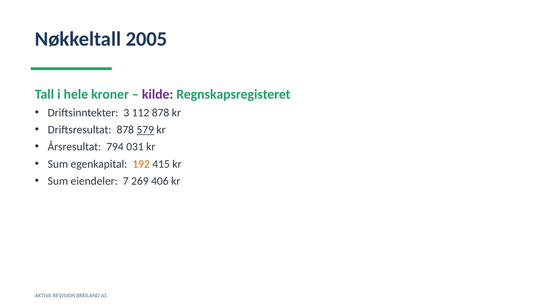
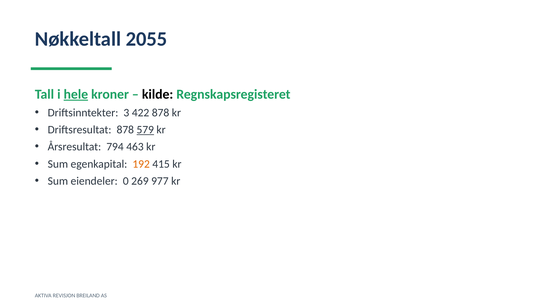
2005: 2005 -> 2055 (147, 39)
hele underline: none -> present (76, 94)
kilde colour: purple -> black (158, 94)
112: 112 -> 422 (141, 113)
031: 031 -> 463 (135, 147)
7: 7 -> 0 (126, 181)
406: 406 -> 977 (160, 181)
